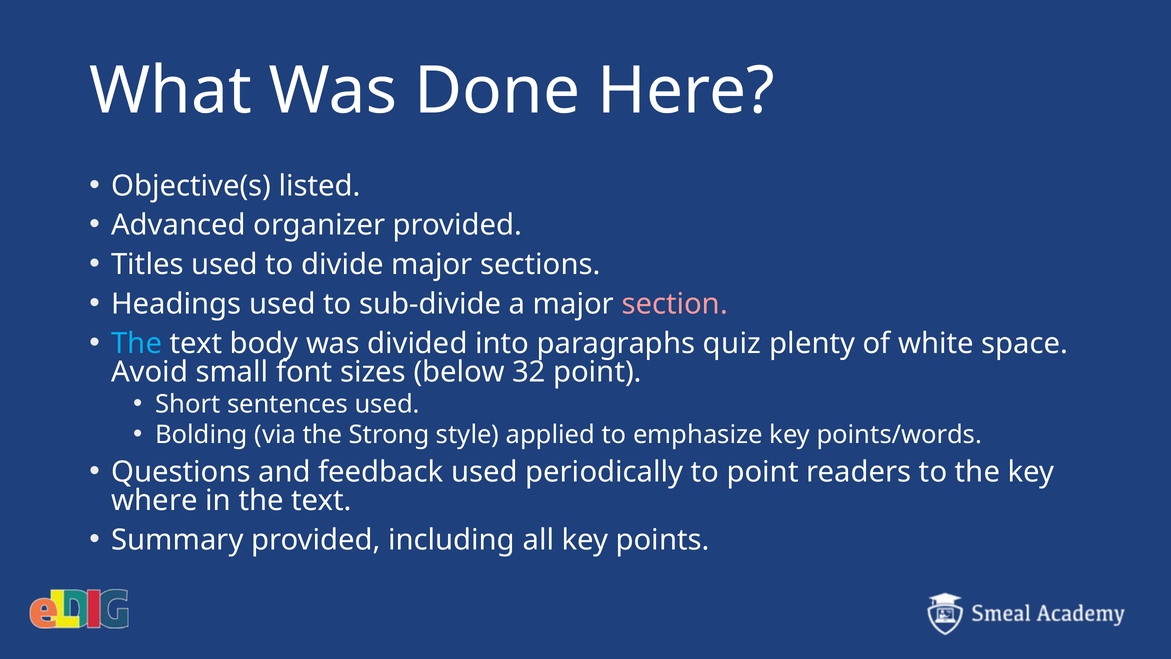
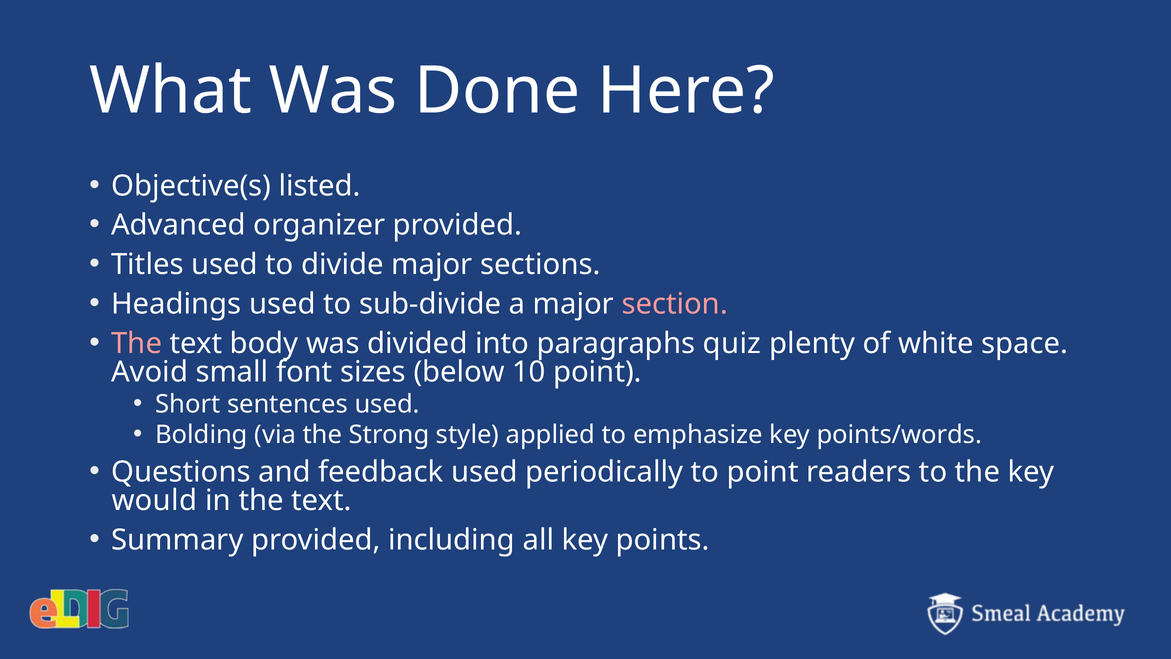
The colour: light blue -> pink (137, 343)
32: 32 -> 10 (529, 372)
where: where -> would (154, 501)
